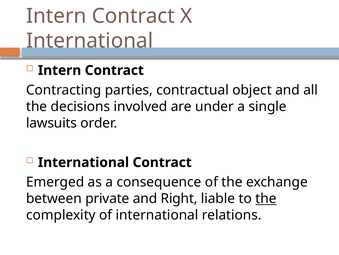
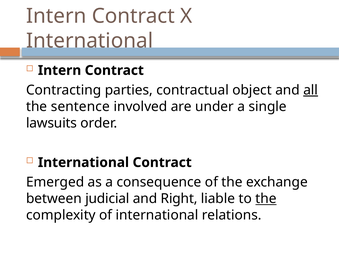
all underline: none -> present (311, 90)
decisions: decisions -> sentence (80, 106)
private: private -> judicial (107, 198)
